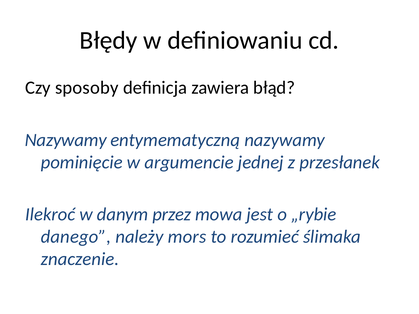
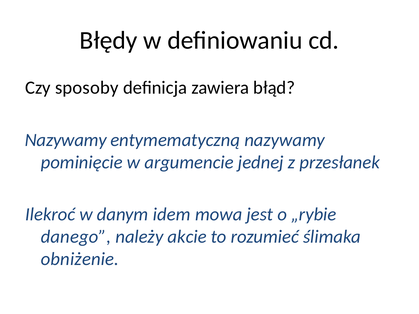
przez: przez -> idem (172, 215)
mors: mors -> akcie (187, 237)
znaczenie: znaczenie -> obniżenie (80, 259)
